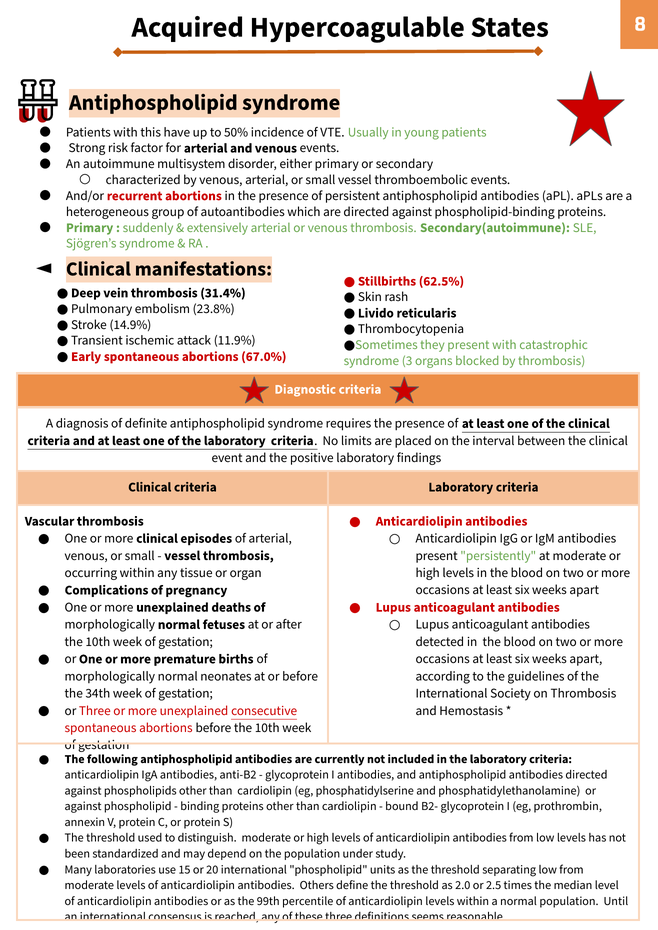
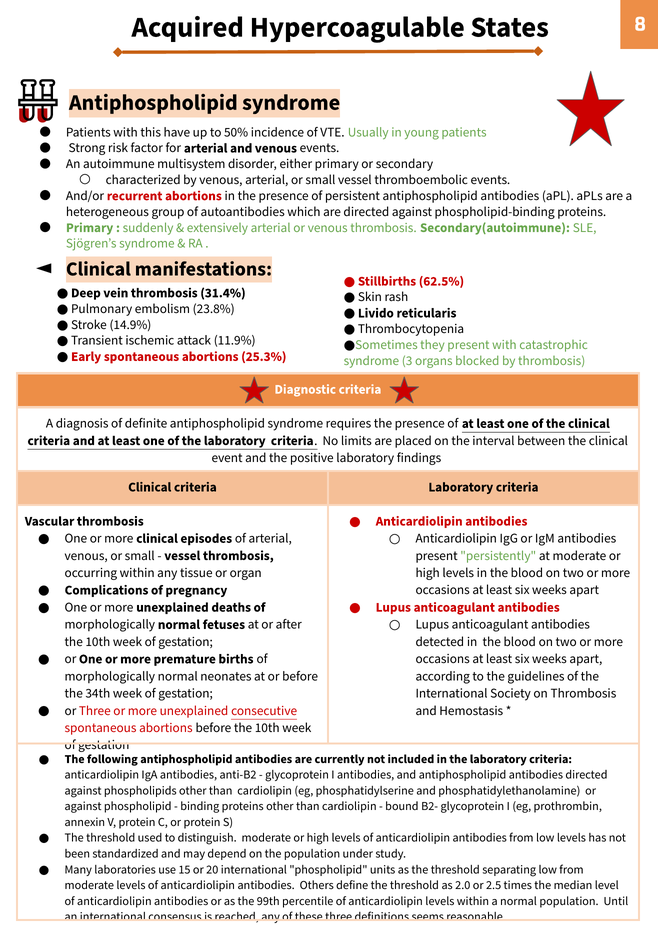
67.0%: 67.0% -> 25.3% (264, 357)
